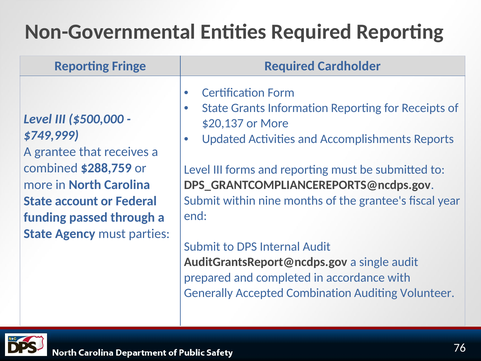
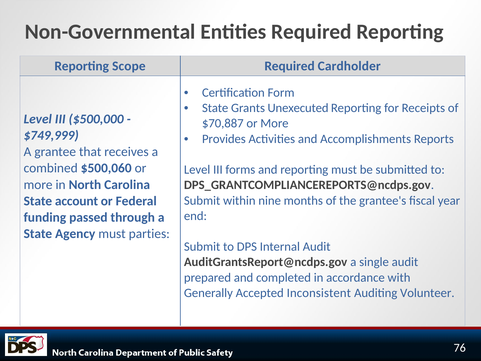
Fringe: Fringe -> Scope (129, 66)
Information: Information -> Unexecuted (298, 108)
$20,137: $20,137 -> $70,887 (223, 123)
Updated: Updated -> Provides (224, 139)
$288,759: $288,759 -> $500,060 (106, 168)
Combination: Combination -> Inconsistent (319, 293)
